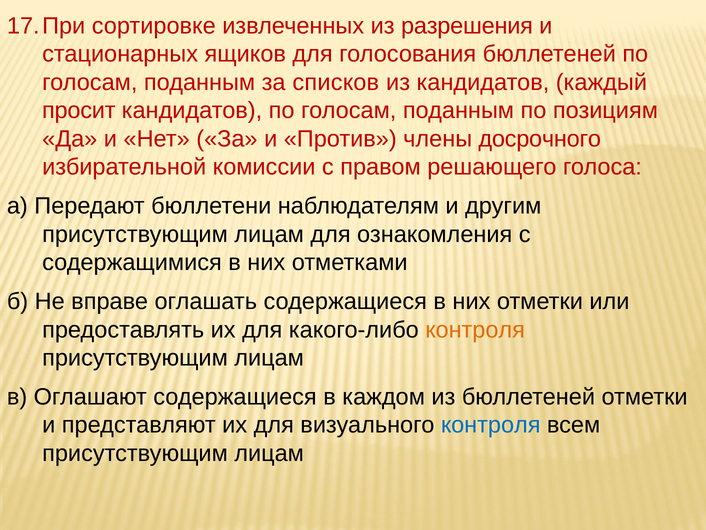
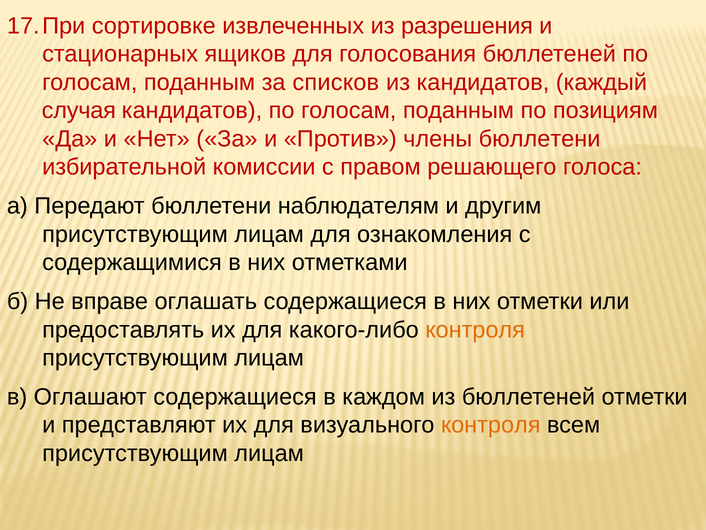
просит: просит -> случая (79, 111)
члены досрочного: досрочного -> бюллетени (540, 139)
контроля colour: blue -> orange (491, 425)
